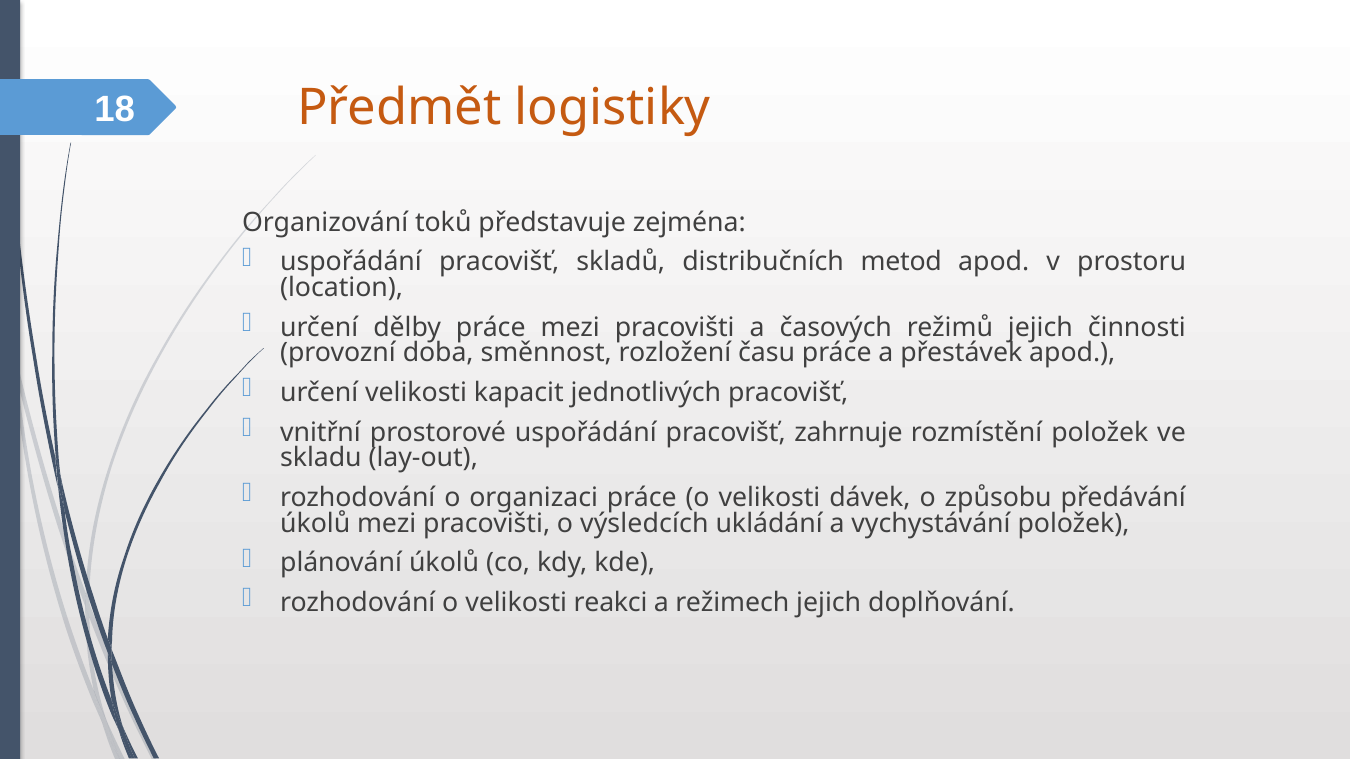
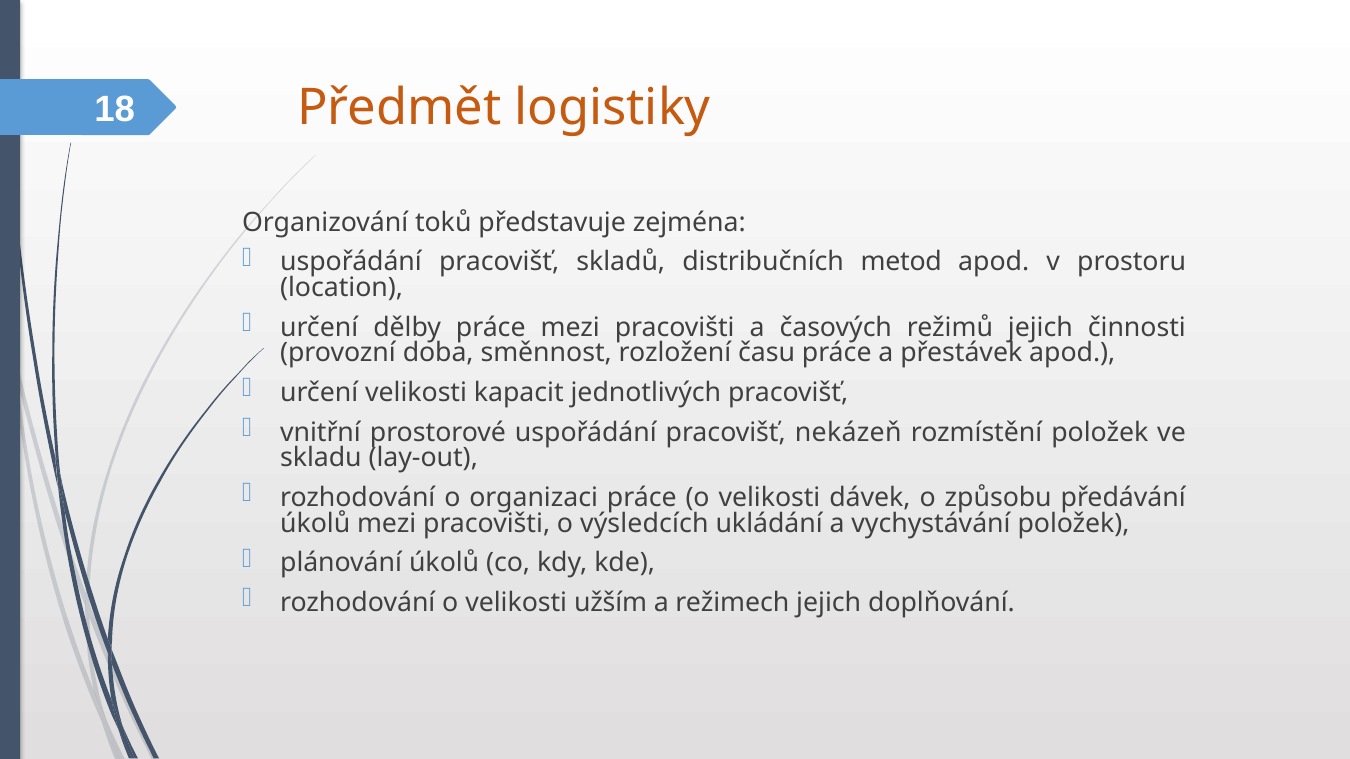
zahrnuje: zahrnuje -> nekázeň (848, 432)
reakci: reakci -> užším (611, 603)
